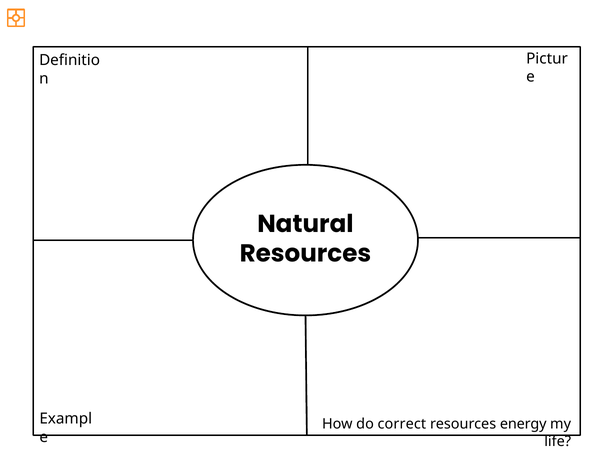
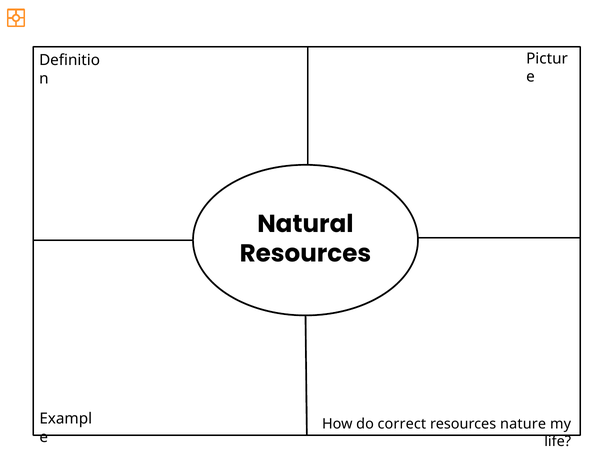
energy: energy -> nature (523, 423)
